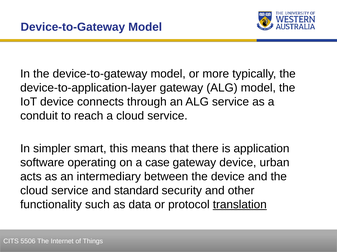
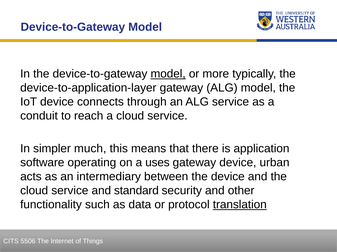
model underline: none -> present (168, 74)
smart: smart -> much (90, 149)
case: case -> uses (157, 163)
